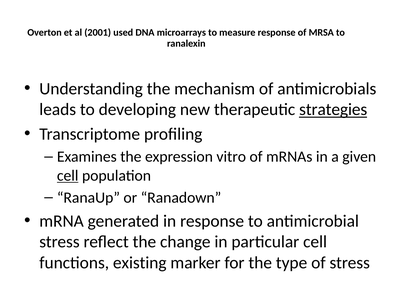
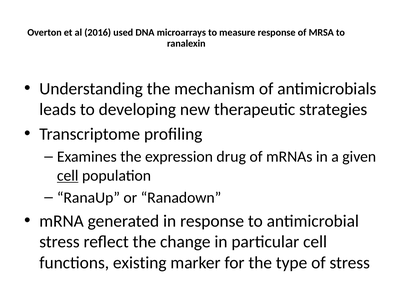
2001: 2001 -> 2016 (98, 33)
strategies underline: present -> none (333, 110)
vitro: vitro -> drug (231, 157)
